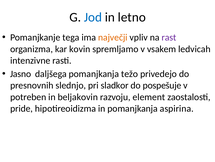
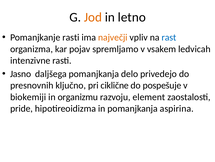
Jod colour: blue -> orange (93, 17)
Pomanjkanje tega: tega -> rasti (71, 37)
rast colour: purple -> blue (169, 37)
kovin: kovin -> pojav (80, 49)
težo: težo -> delo (130, 74)
slednjo: slednjo -> ključno (71, 85)
sladkor: sladkor -> ciklične (115, 85)
potreben: potreben -> biokemiji (28, 97)
beljakovin: beljakovin -> organizmu (78, 97)
